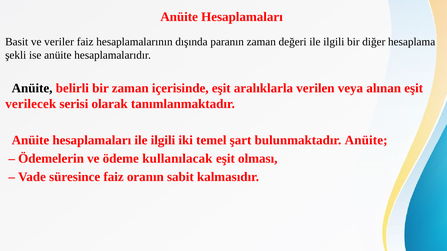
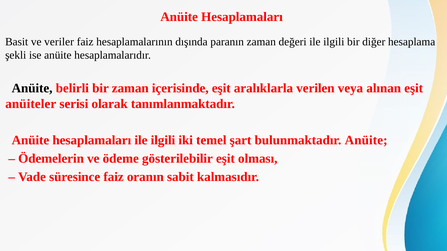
verilecek: verilecek -> anüiteler (31, 104)
kullanılacak: kullanılacak -> gösterilebilir (177, 159)
